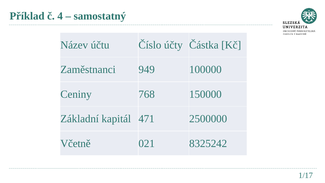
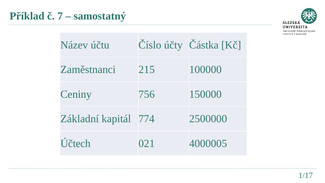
4: 4 -> 7 (60, 16)
949: 949 -> 215 (147, 70)
768: 768 -> 756 (147, 94)
471: 471 -> 774 (146, 119)
Včetně: Včetně -> Účtech (75, 143)
8325242: 8325242 -> 4000005 (208, 143)
